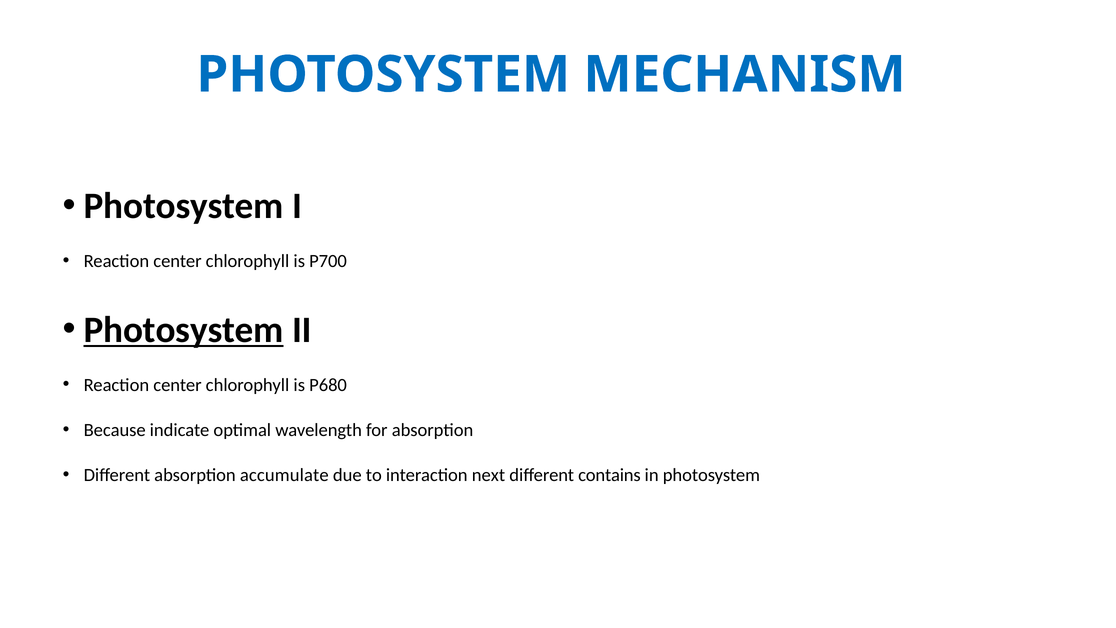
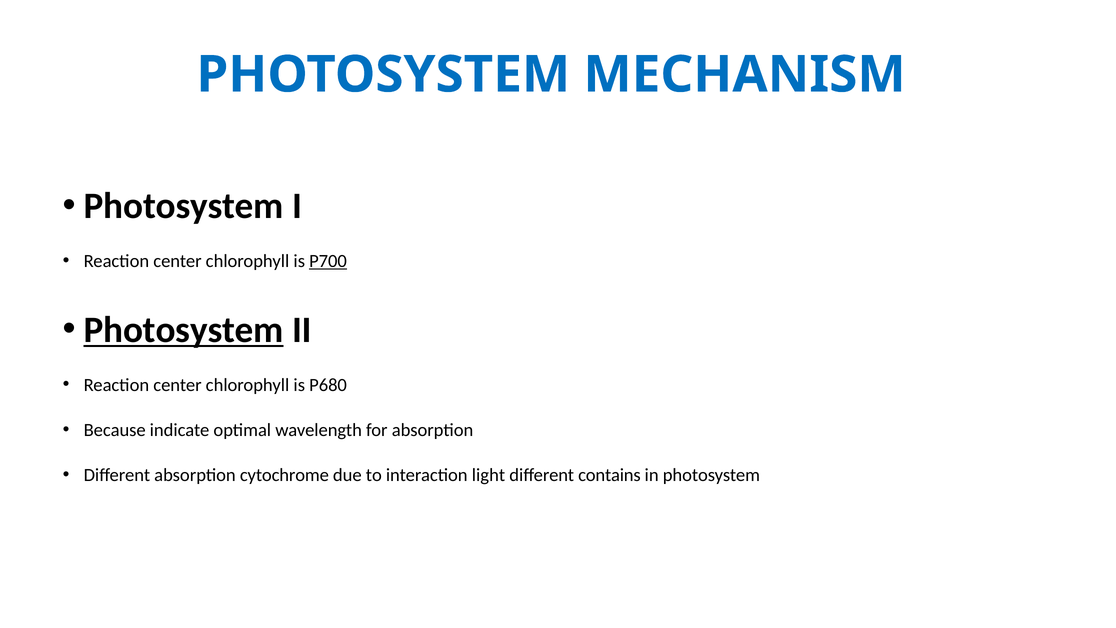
P700 underline: none -> present (328, 261)
accumulate: accumulate -> cytochrome (284, 475)
next: next -> light (488, 475)
